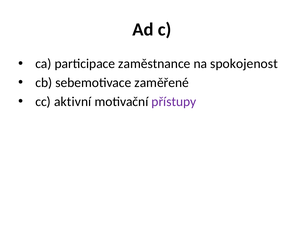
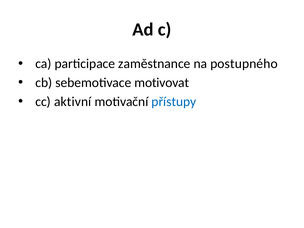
spokojenost: spokojenost -> postupného (244, 64)
zaměřené: zaměřené -> motivovat (162, 83)
přístupy colour: purple -> blue (174, 102)
